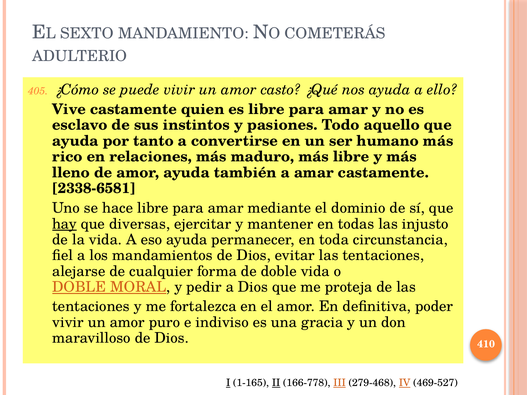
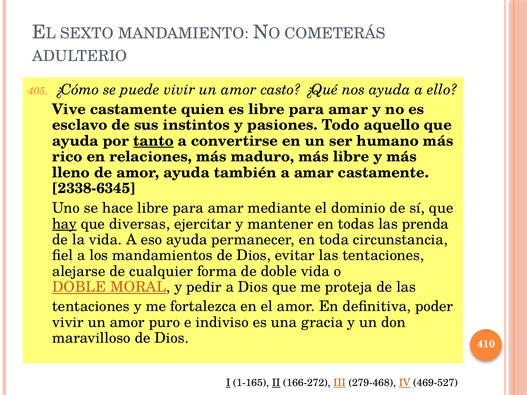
tanto underline: none -> present (154, 141)
2338-6581: 2338-6581 -> 2338-6345 (94, 188)
injusto: injusto -> prenda (425, 224)
166-778: 166-778 -> 166-272 (307, 383)
